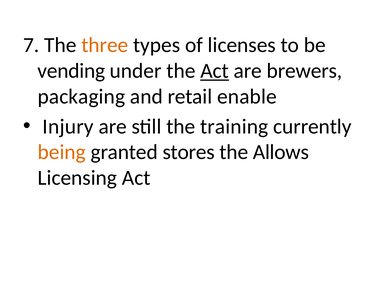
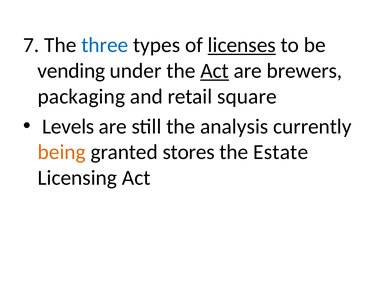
three colour: orange -> blue (105, 45)
licenses underline: none -> present (242, 45)
enable: enable -> square (247, 97)
Injury: Injury -> Levels (68, 127)
training: training -> analysis (234, 127)
Allows: Allows -> Estate (281, 152)
